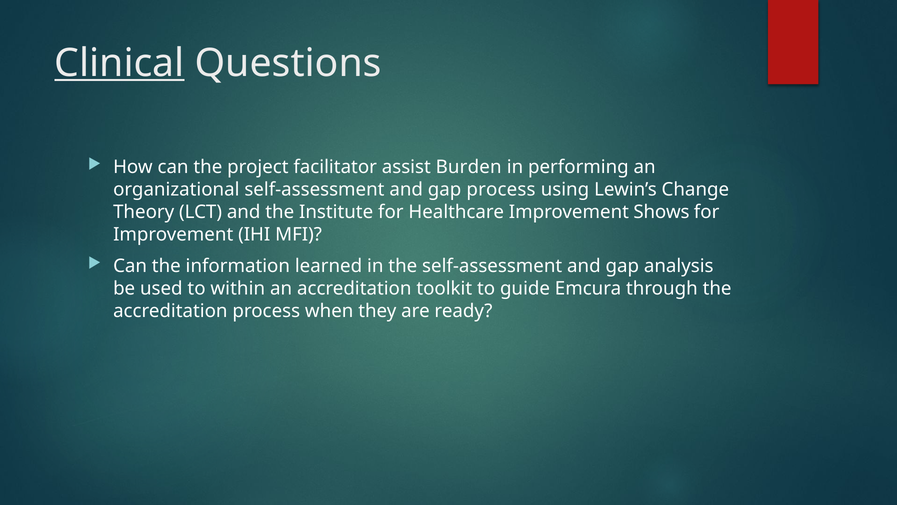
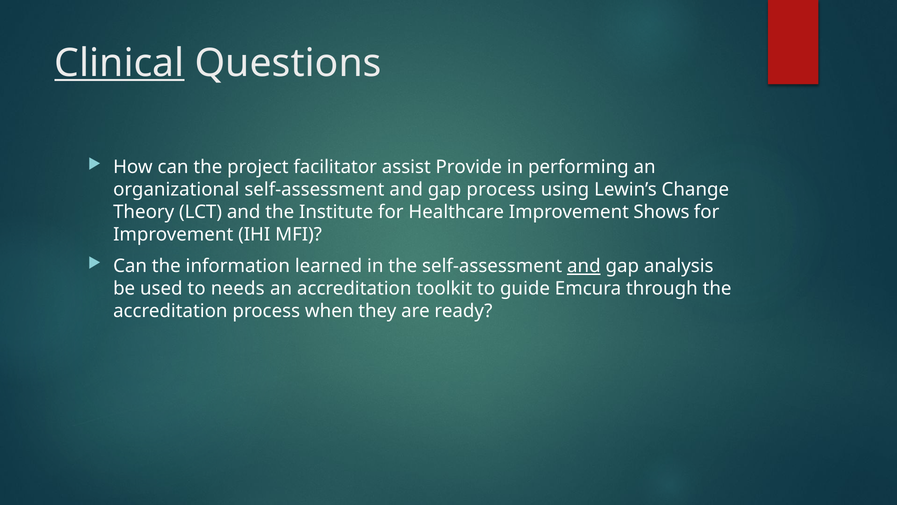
Burden: Burden -> Provide (469, 167)
and underline: none -> present (584, 266)
within: within -> needs (238, 288)
